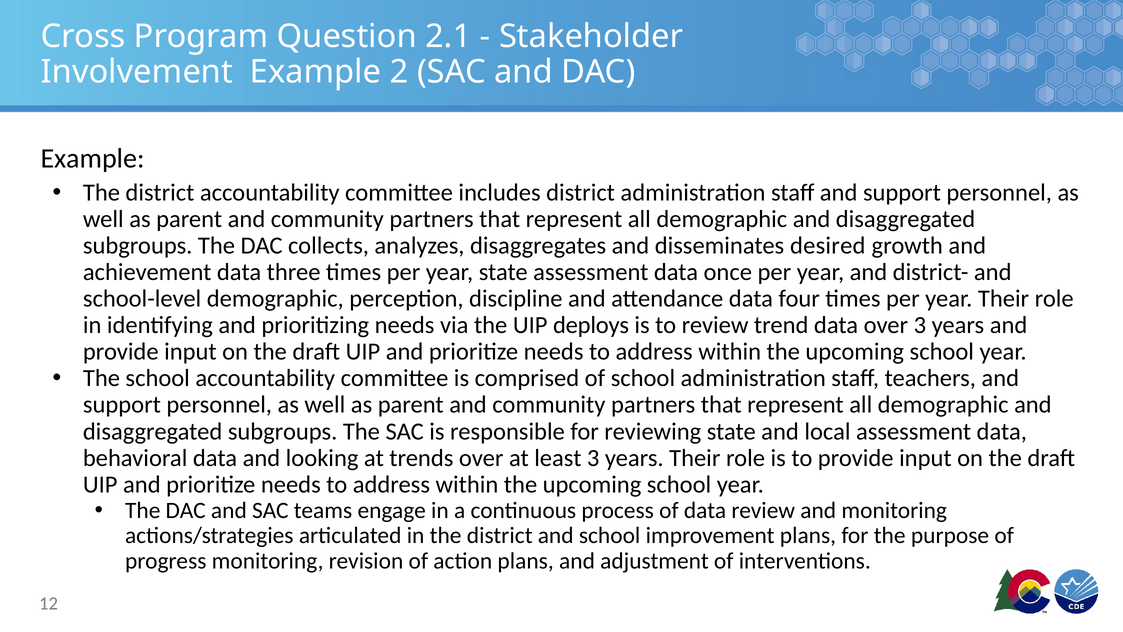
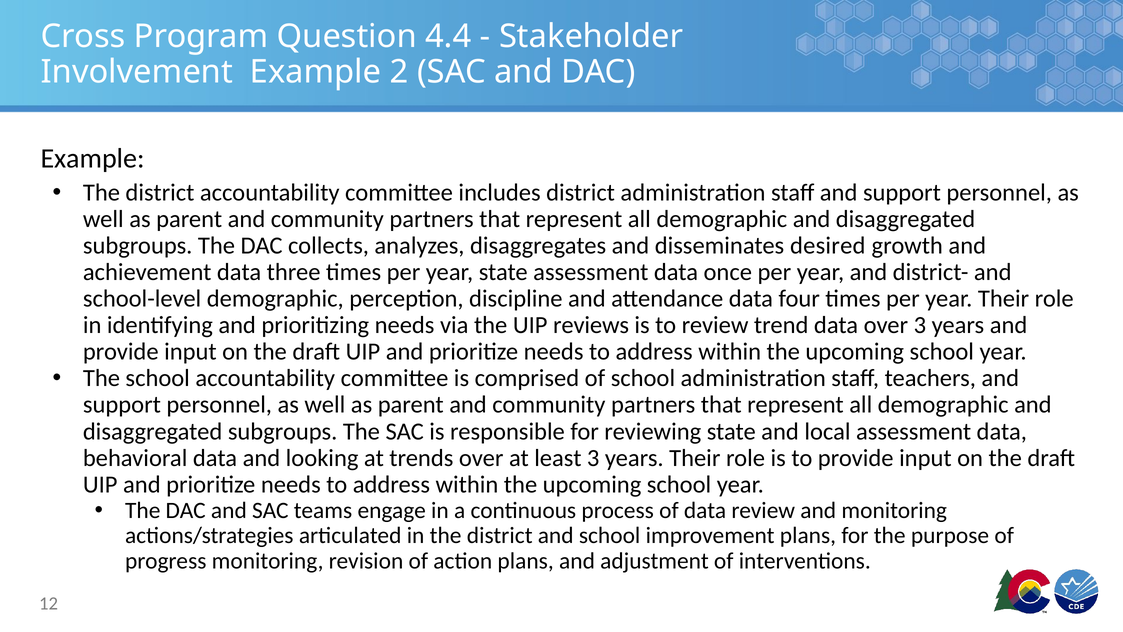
2.1: 2.1 -> 4.4 (448, 36)
deploys: deploys -> reviews (591, 325)
